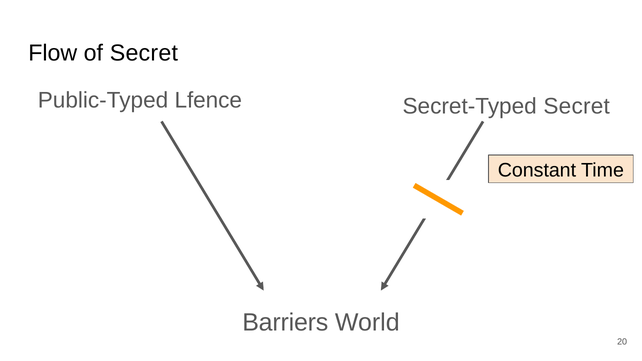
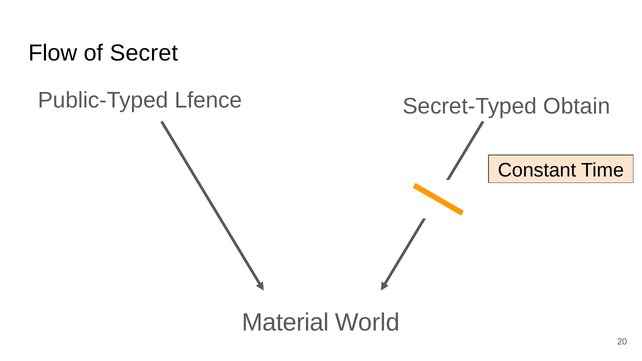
Secret-Typed Secret: Secret -> Obtain (577, 106)
Barriers: Barriers -> Material (285, 323)
